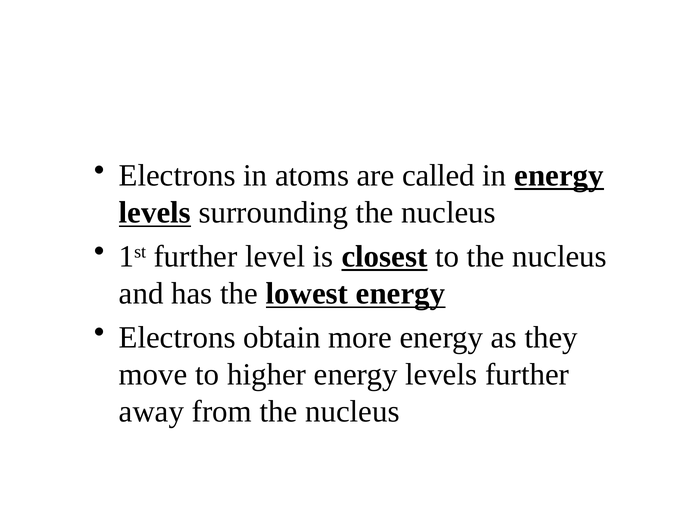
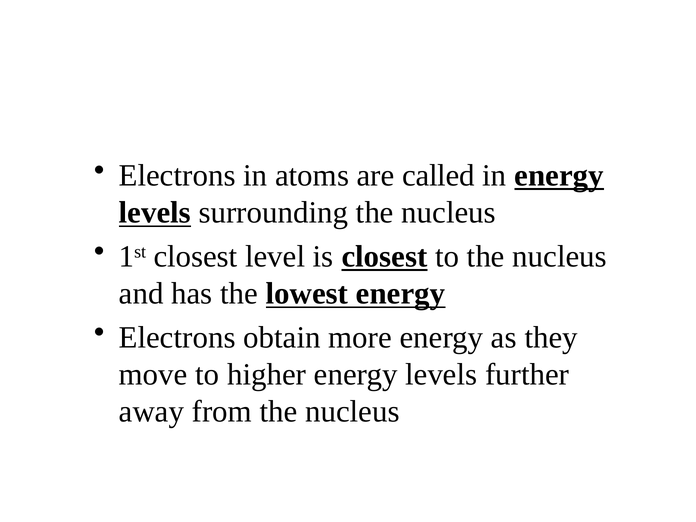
1st further: further -> closest (196, 256)
